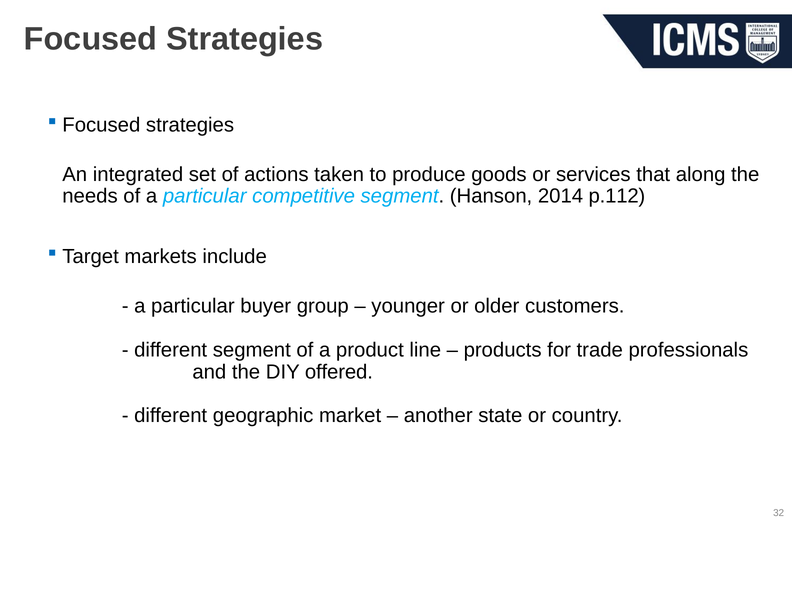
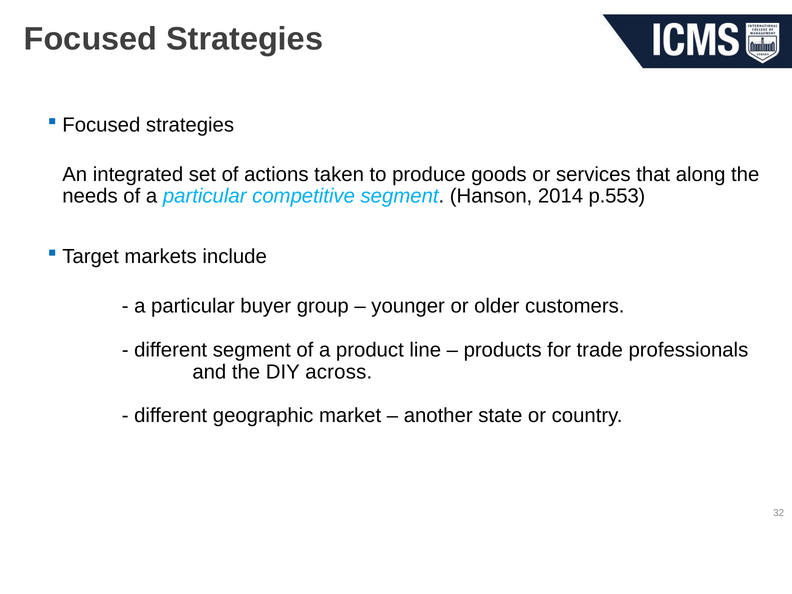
p.112: p.112 -> p.553 (617, 196)
offered: offered -> across (339, 372)
